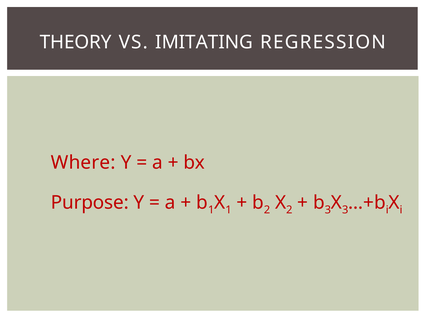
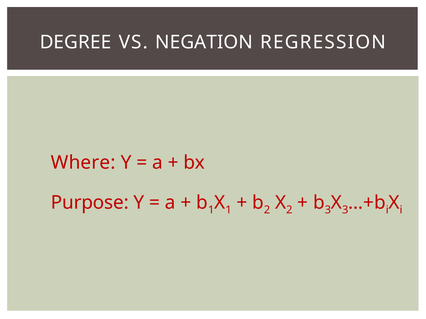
THEORY: THEORY -> DEGREE (75, 42)
IMITATING: IMITATING -> NEGATION (204, 42)
